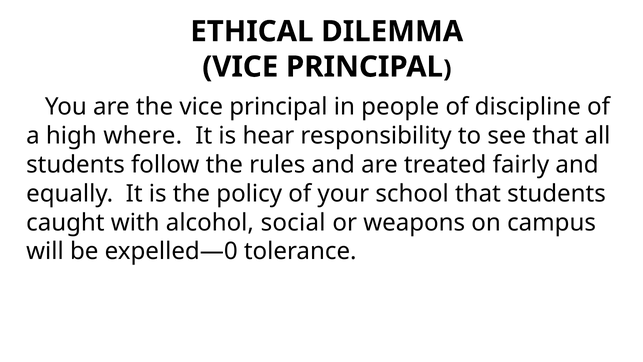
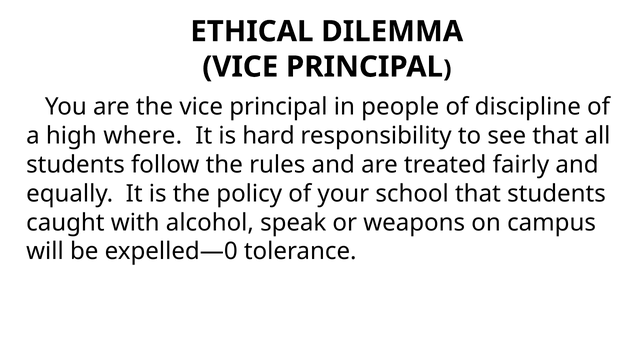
hear: hear -> hard (268, 136)
social: social -> speak (293, 222)
